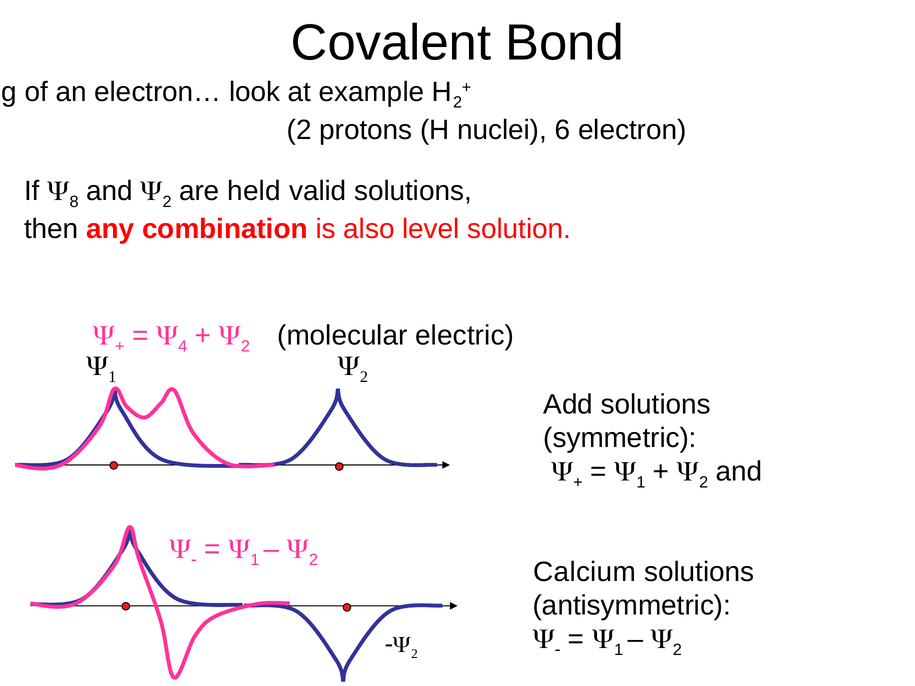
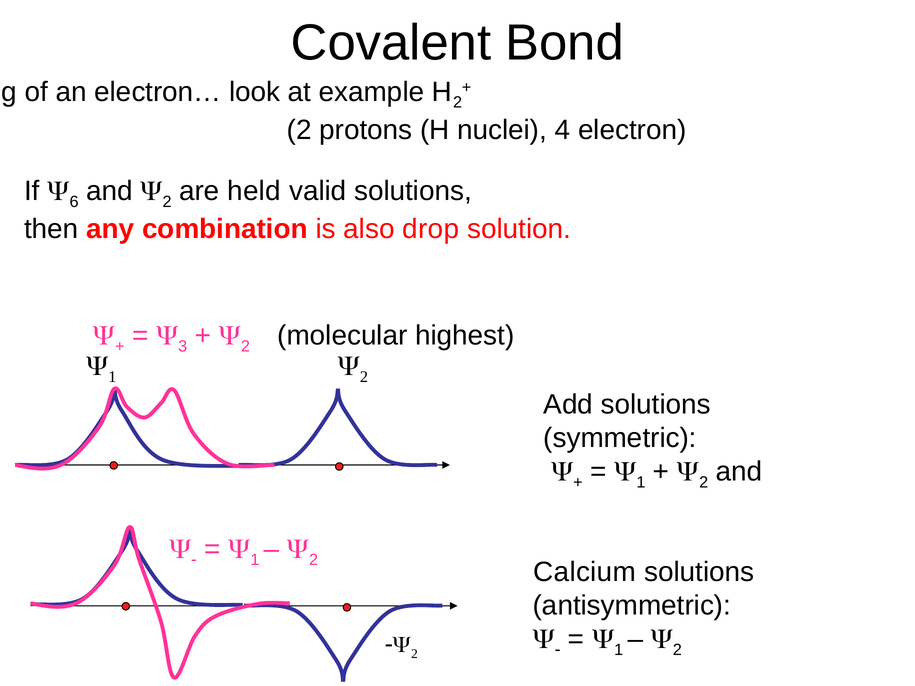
6: 6 -> 4 (563, 130)
8: 8 -> 6 (74, 202)
level: level -> drop (431, 229)
electric: electric -> highest (465, 336)
4: 4 -> 3 (183, 347)
